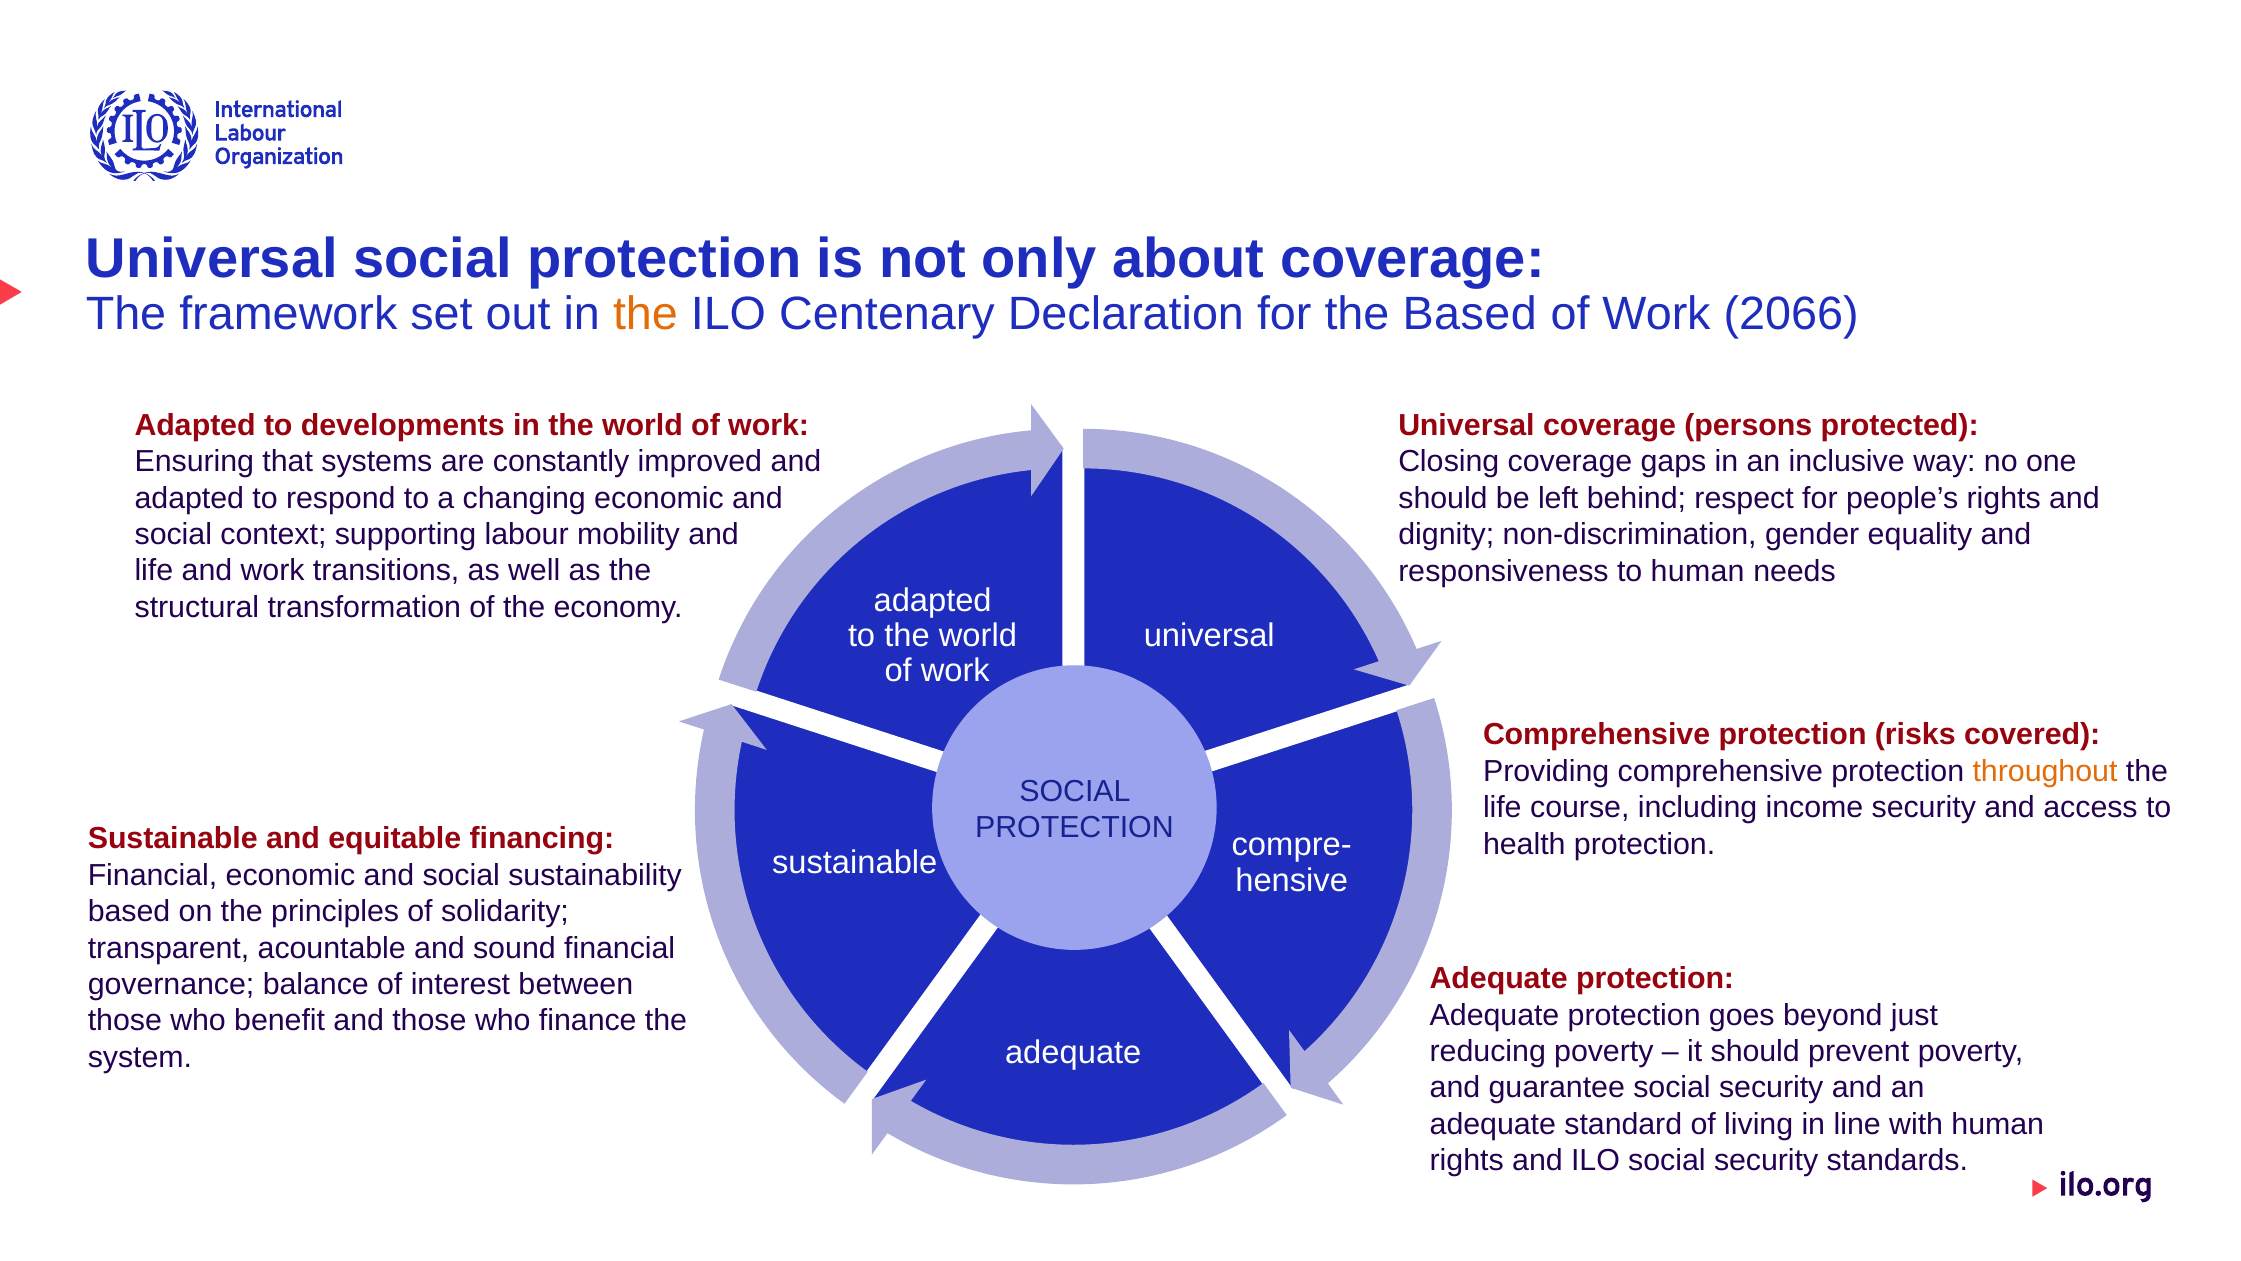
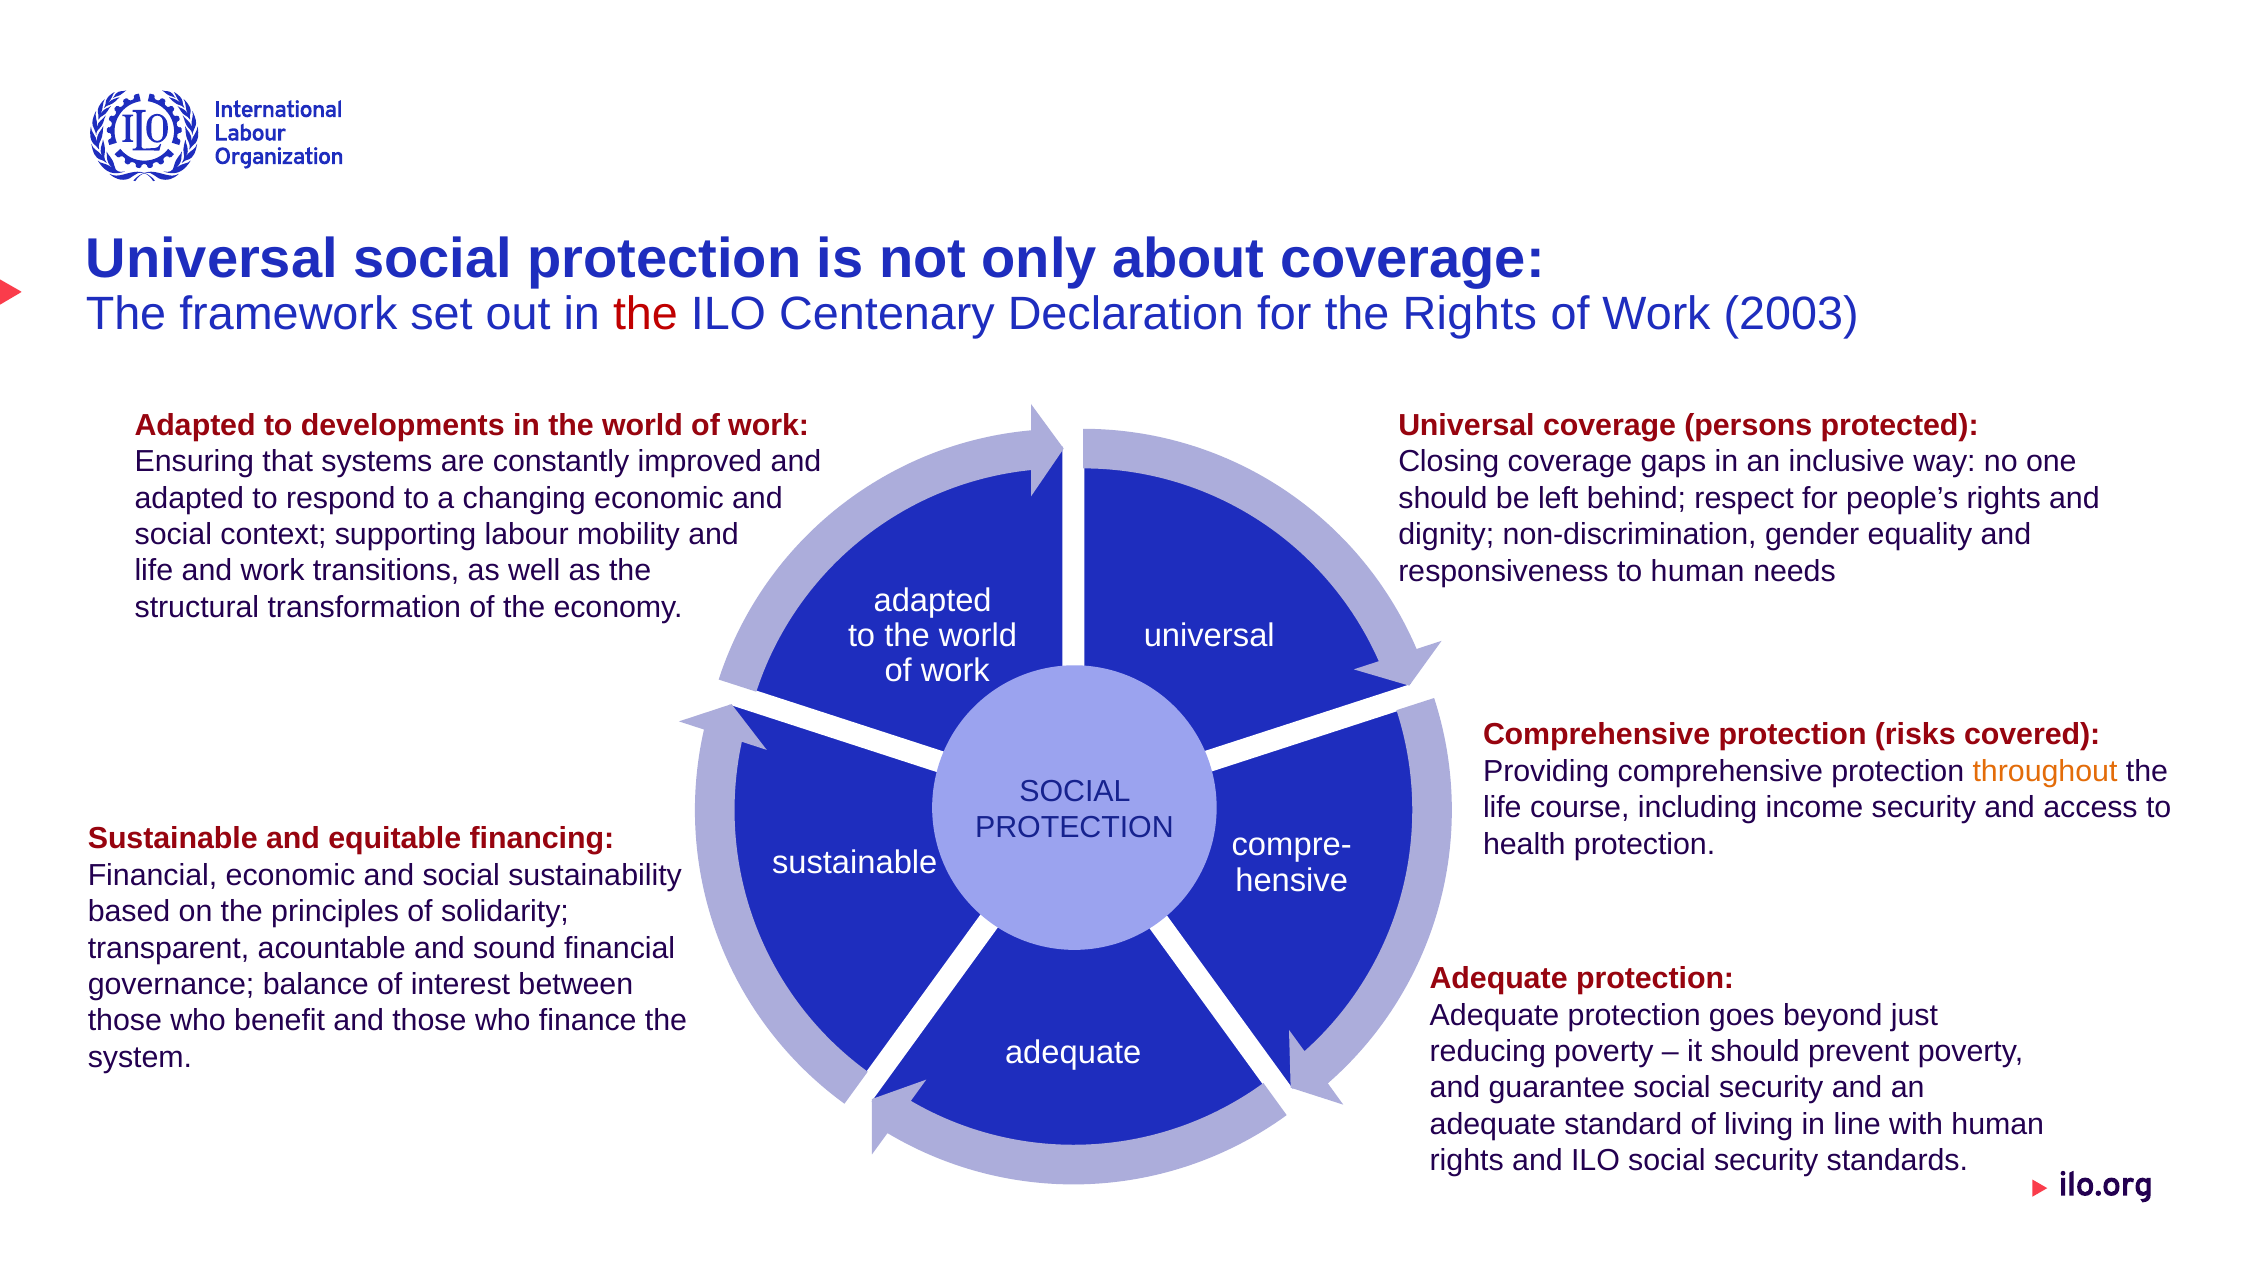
the colour: orange -> red (645, 314)
the Based: Based -> Rights (1470, 314)
2066: 2066 -> 2003 (1791, 314)
